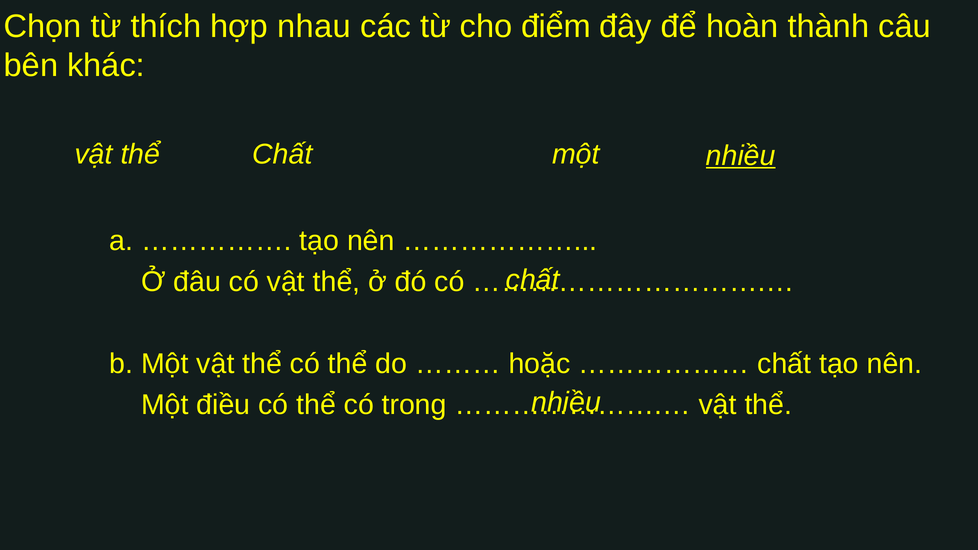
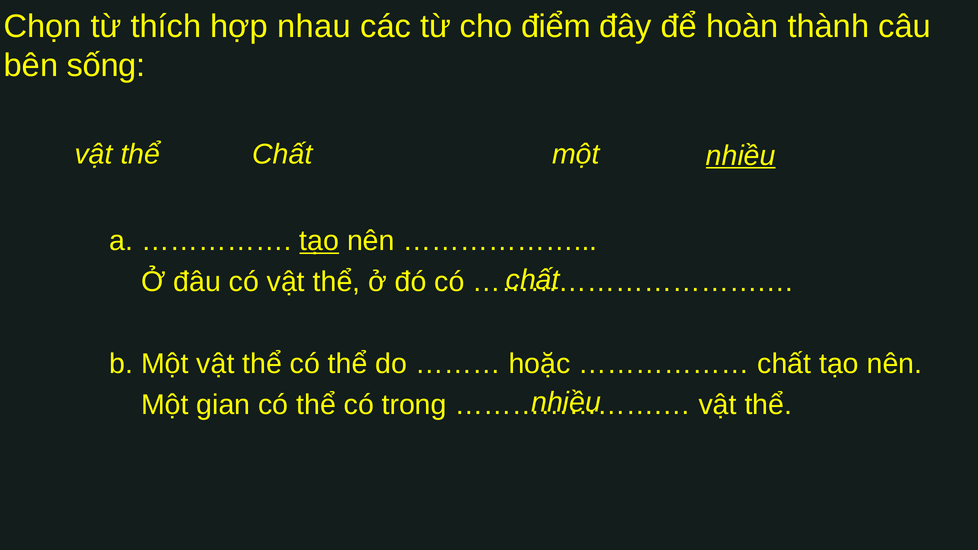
khác: khác -> sống (106, 66)
tạo underline: none -> present (319, 241)
điều: điều -> gian (223, 405)
